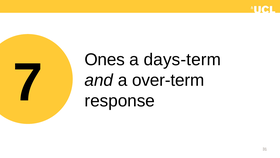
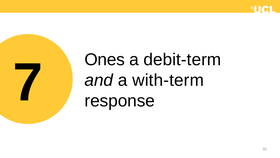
days-term: days-term -> debit-term (182, 59)
over-term: over-term -> with-term (168, 80)
